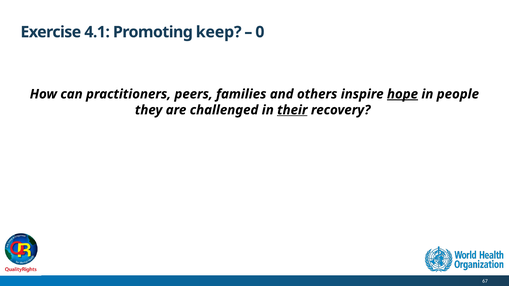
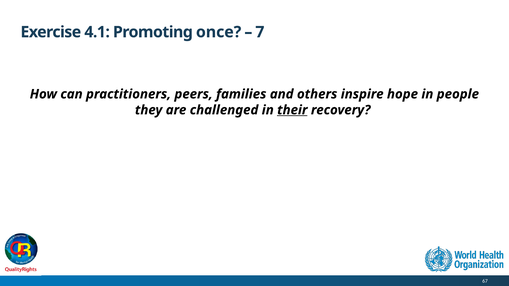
keep: keep -> once (219, 32)
0: 0 -> 7 (260, 32)
hope underline: present -> none (402, 94)
